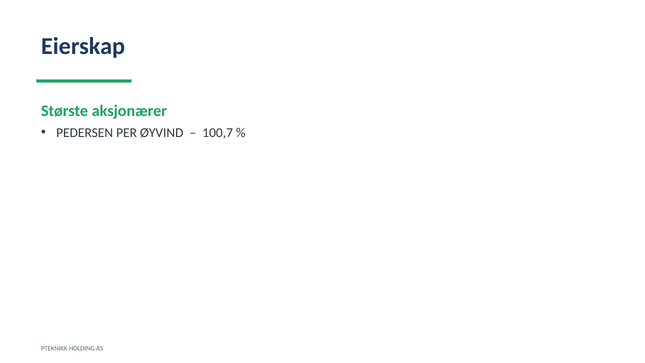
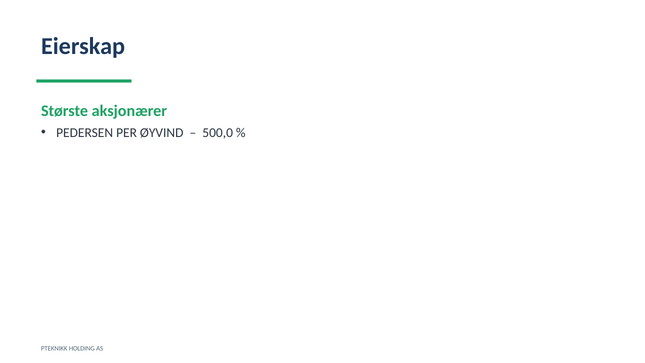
100,7: 100,7 -> 500,0 (218, 133)
